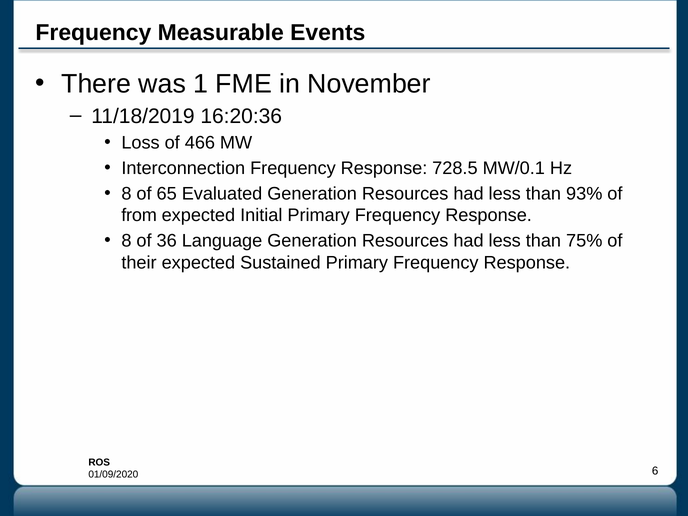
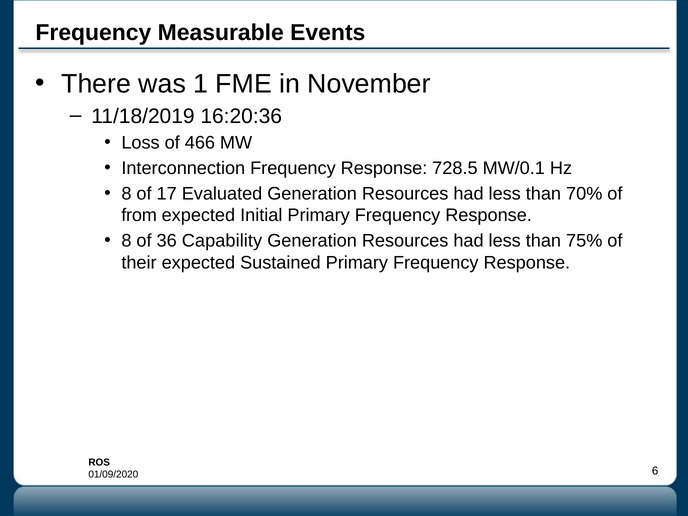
65: 65 -> 17 (167, 194)
93%: 93% -> 70% (584, 194)
Language: Language -> Capability (222, 241)
